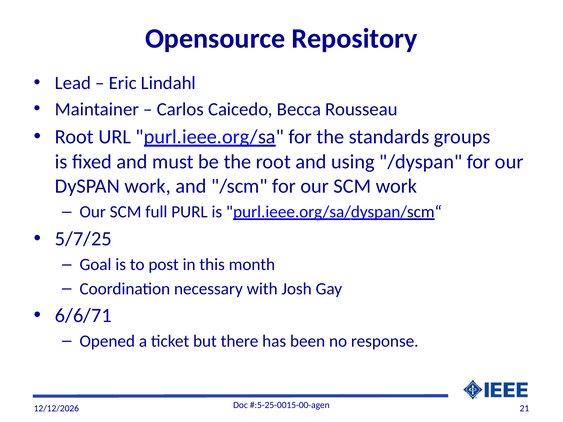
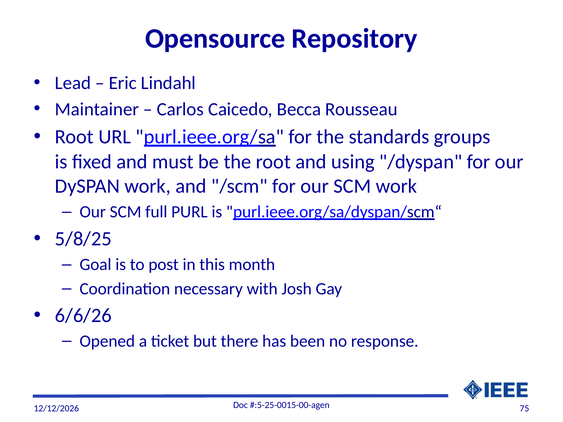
5/7/25: 5/7/25 -> 5/8/25 (83, 239)
6/6/71: 6/6/71 -> 6/6/26 (83, 316)
21: 21 -> 75 (524, 409)
